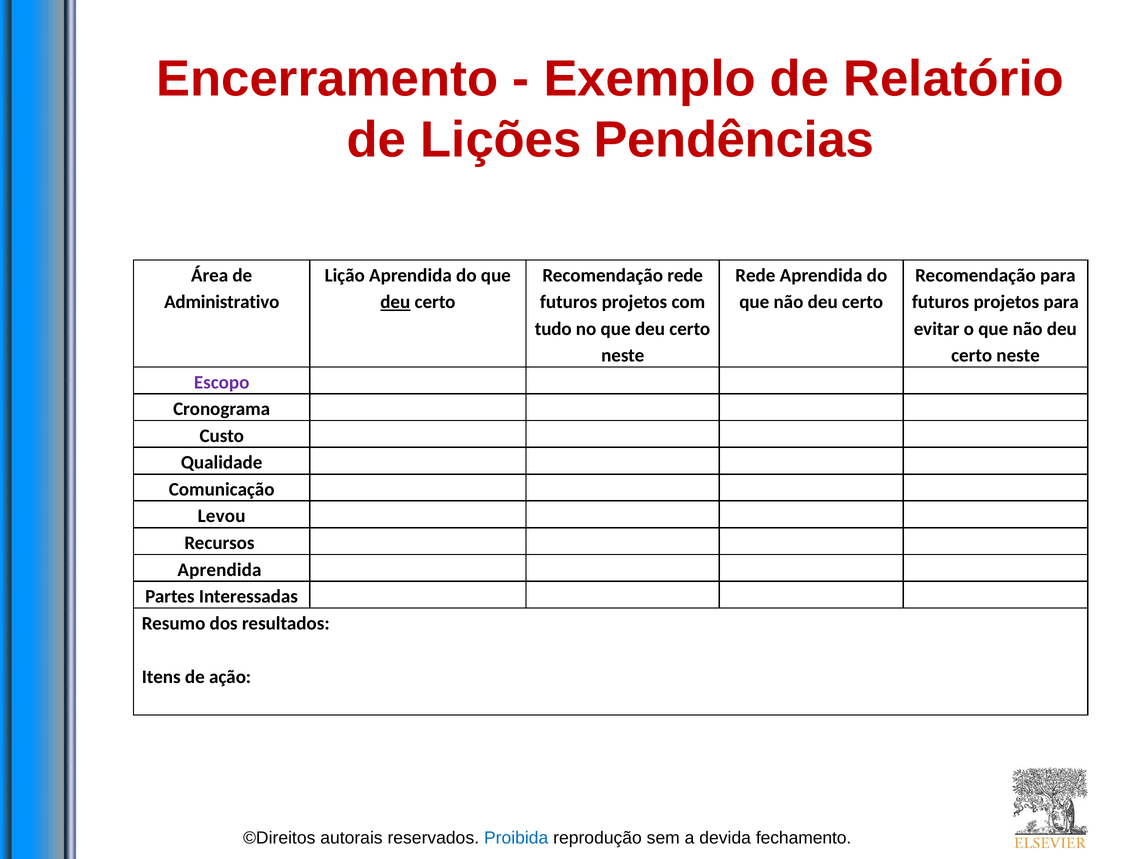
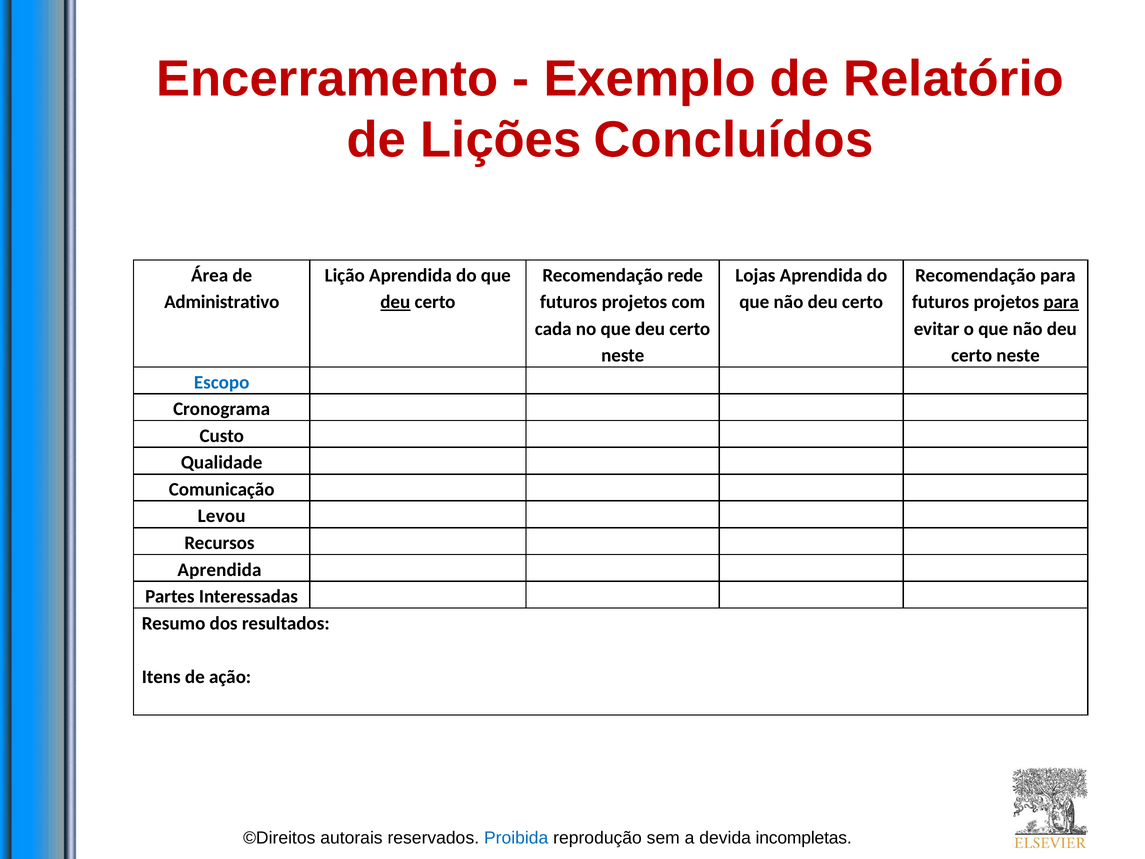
Pendências: Pendências -> Concluídos (734, 140)
Rede: Rede -> Lojas (755, 275)
para underline: none -> present (1061, 302)
tudo: tudo -> cada (553, 329)
Escopo colour: purple -> blue (222, 382)
fechamento: fechamento -> incompletas (804, 838)
